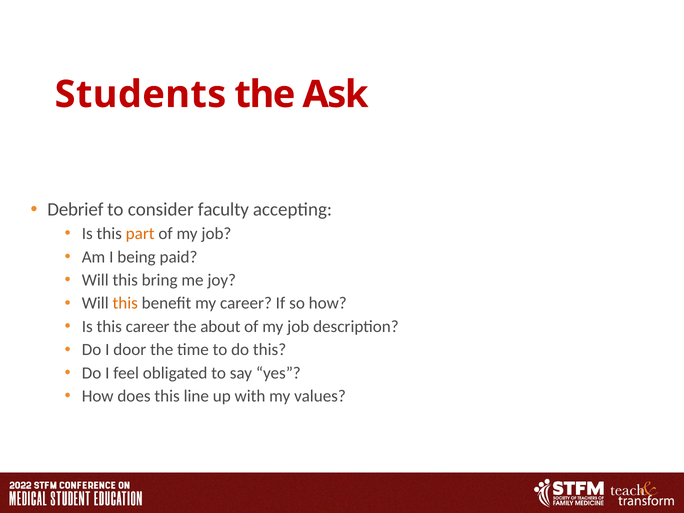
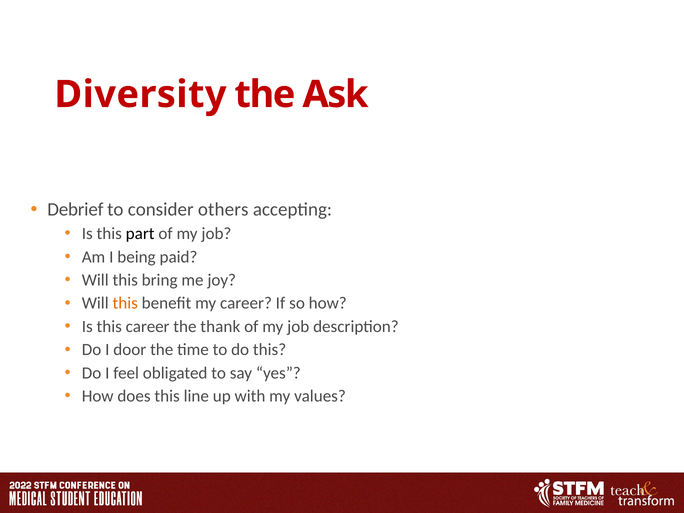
Students: Students -> Diversity (140, 94)
faculty: faculty -> others (223, 209)
part colour: orange -> black (140, 234)
about: about -> thank (220, 327)
